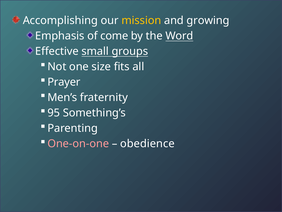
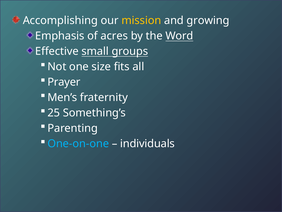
come: come -> acres (114, 36)
95: 95 -> 25 (54, 113)
One-on-one colour: pink -> light blue (78, 143)
obedience: obedience -> individuals (147, 143)
